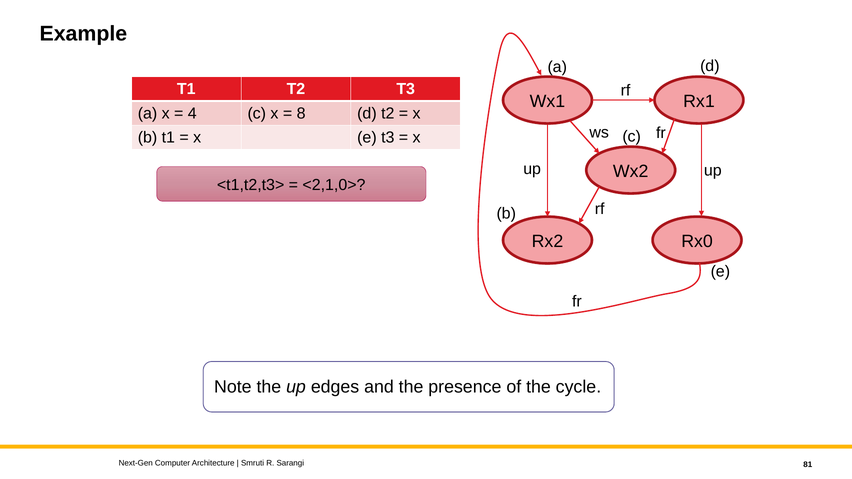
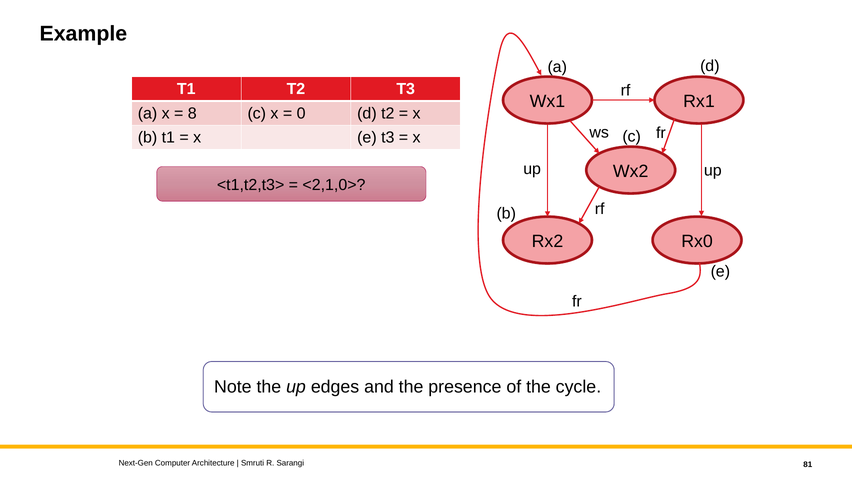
4: 4 -> 8 (192, 113)
8: 8 -> 0 (301, 113)
